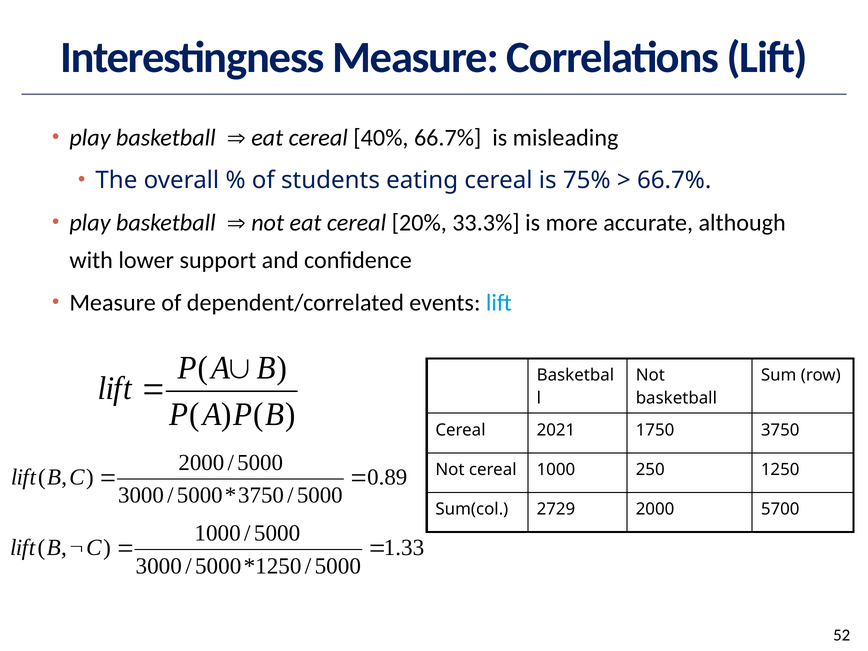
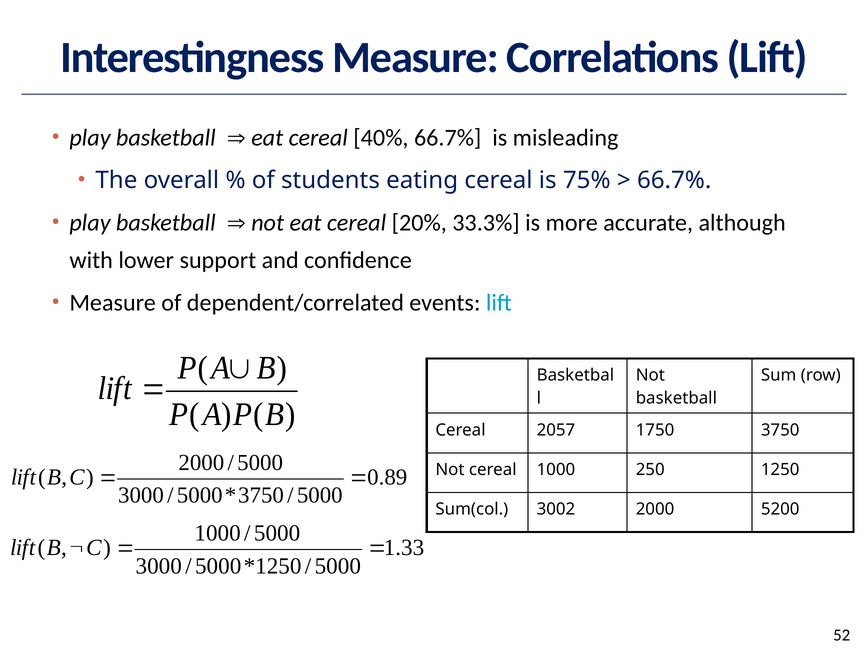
2021: 2021 -> 2057 (556, 430)
2729: 2729 -> 3002 (556, 509)
5700: 5700 -> 5200 (780, 509)
